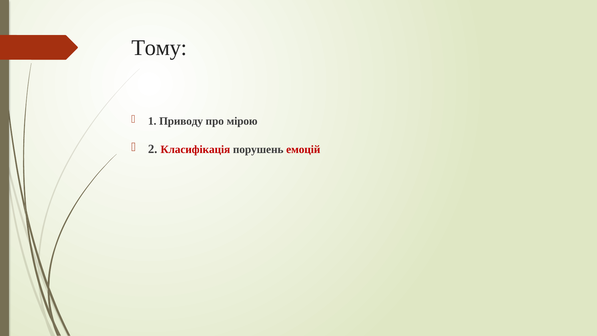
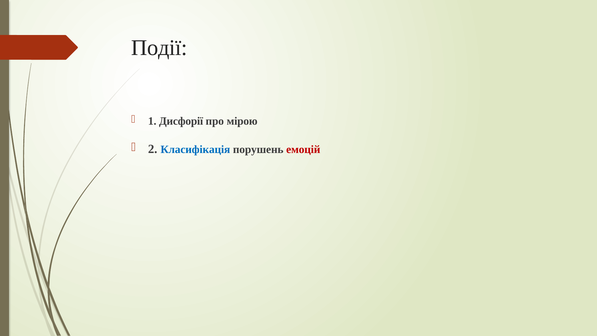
Тому: Тому -> Події (159, 48)
Приводу: Приводу -> Дисфорії (181, 121)
Класифікація colour: red -> blue (195, 149)
